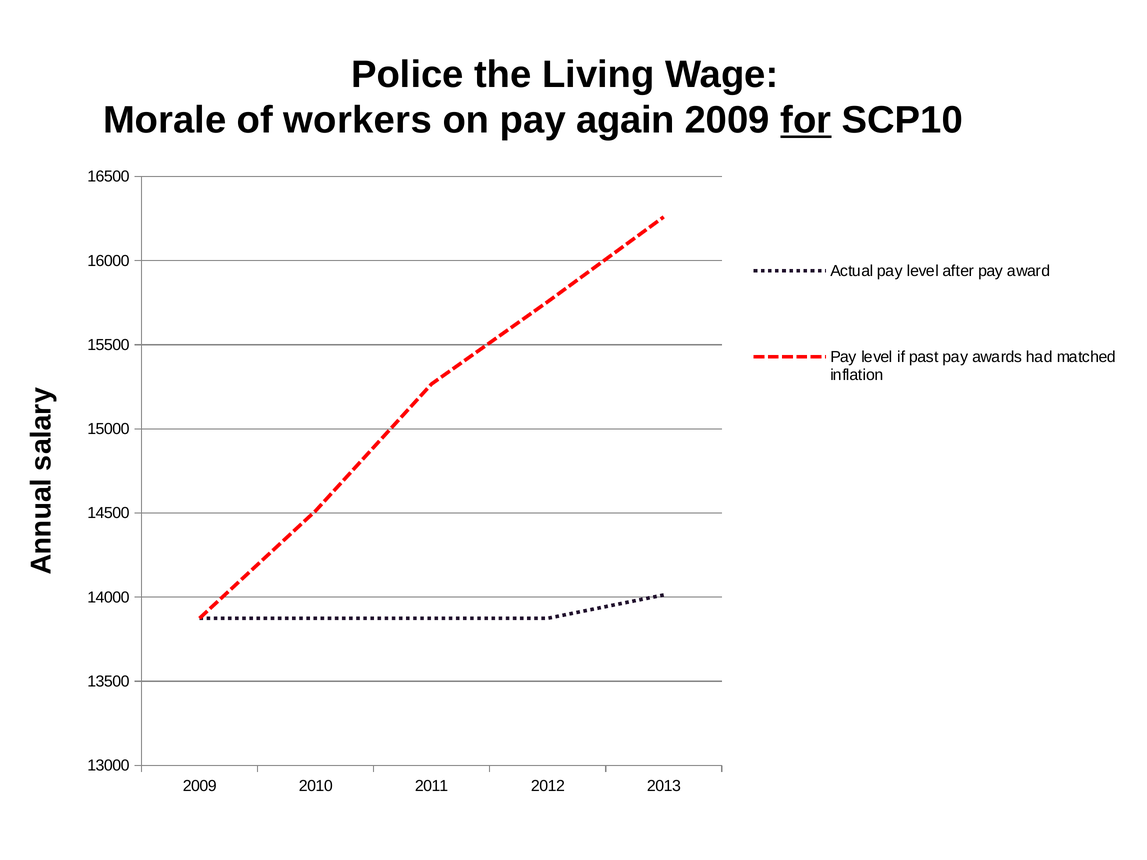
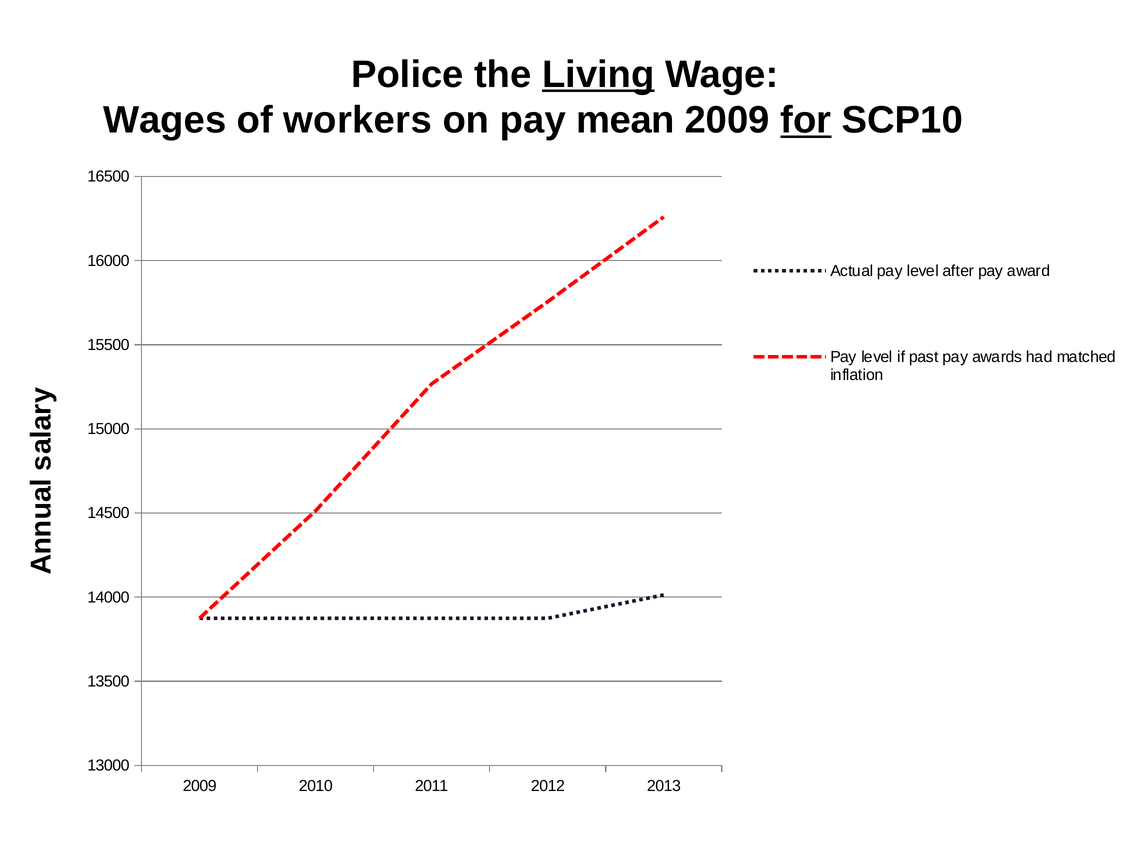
Living underline: none -> present (598, 74)
Morale: Morale -> Wages (165, 120)
again: again -> mean (625, 120)
